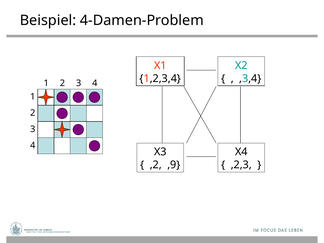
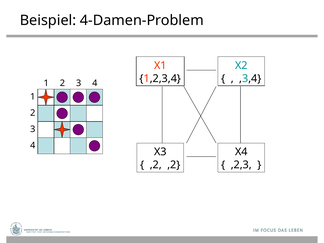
,2 ,9: ,9 -> ,2 (174, 165)
